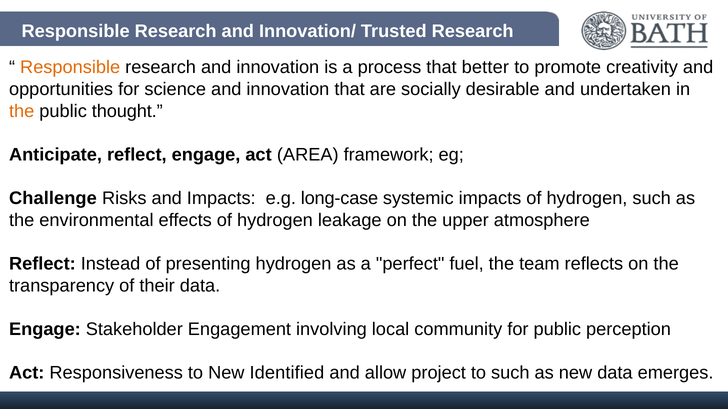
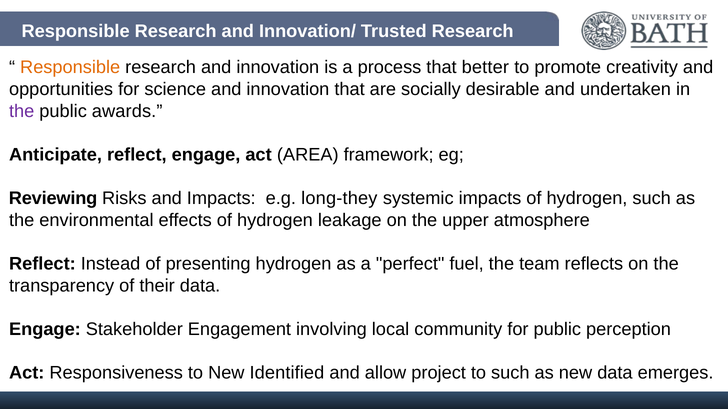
the colour: orange -> purple (22, 111)
thought: thought -> awards (127, 111)
Challenge: Challenge -> Reviewing (53, 199)
long-case: long-case -> long-they (339, 199)
